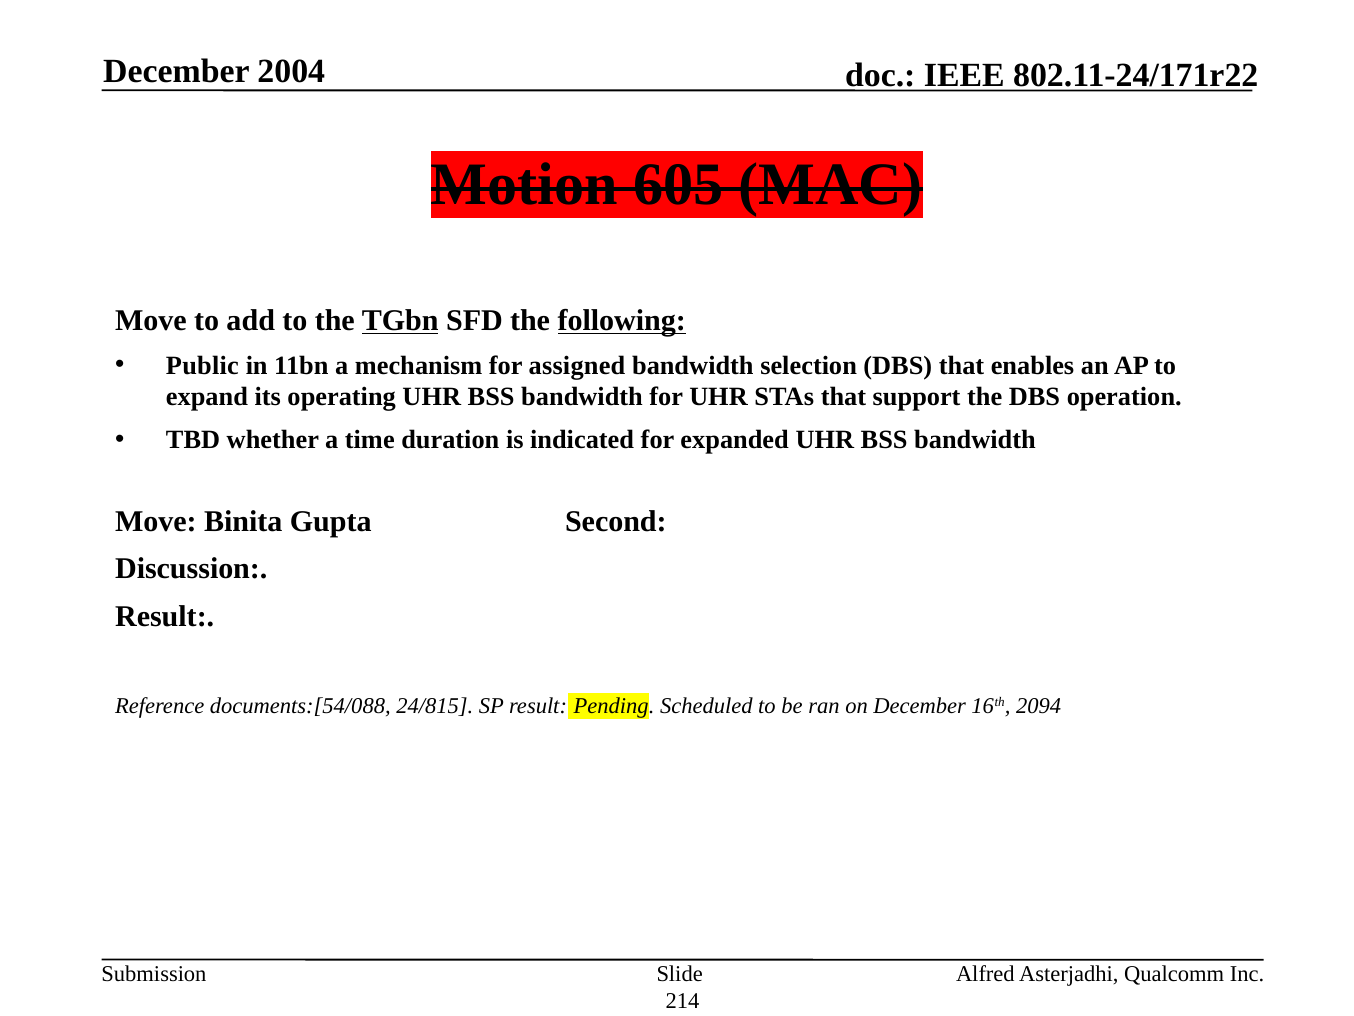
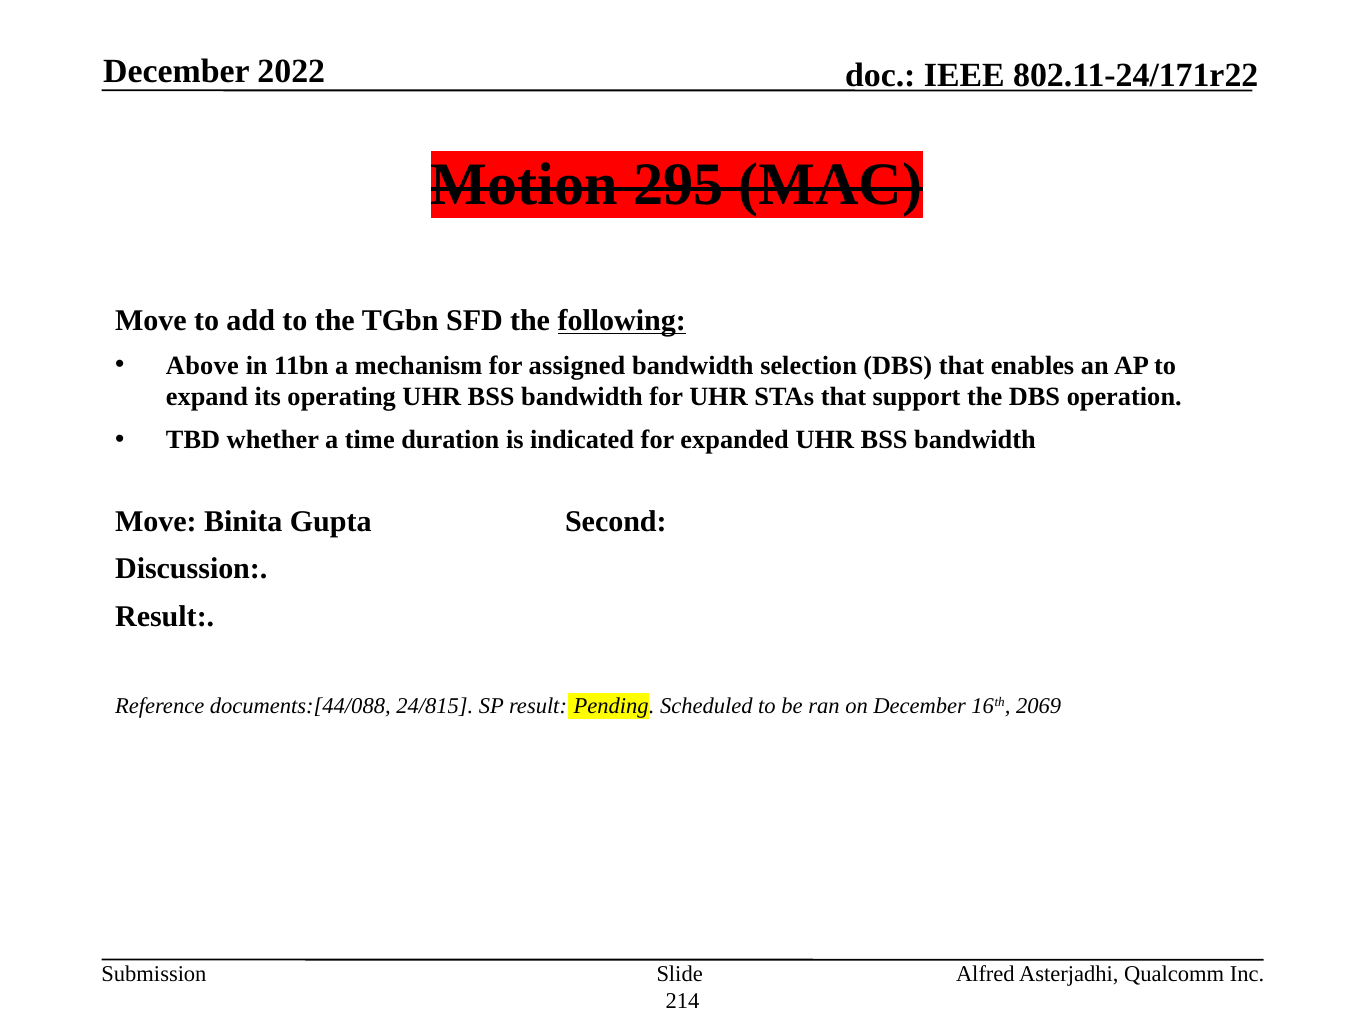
2004: 2004 -> 2022 (291, 72)
605: 605 -> 295 (678, 185)
TGbn underline: present -> none (400, 320)
Public: Public -> Above (202, 365)
documents:[54/088: documents:[54/088 -> documents:[44/088 (300, 706)
2094: 2094 -> 2069 (1039, 706)
